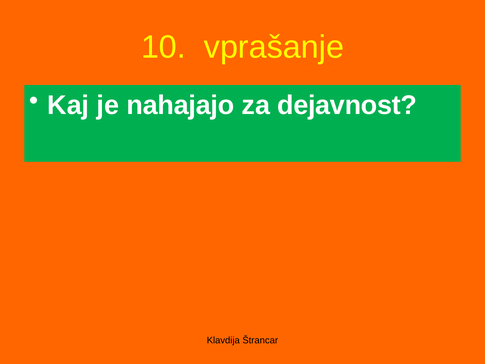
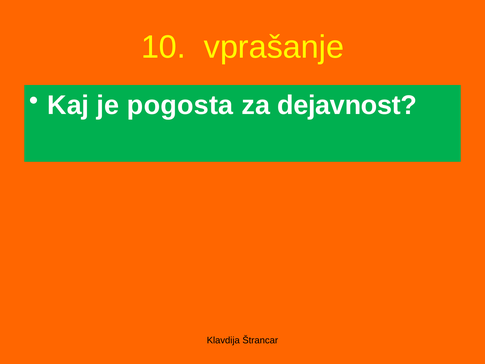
nahajajo: nahajajo -> pogosta (180, 105)
